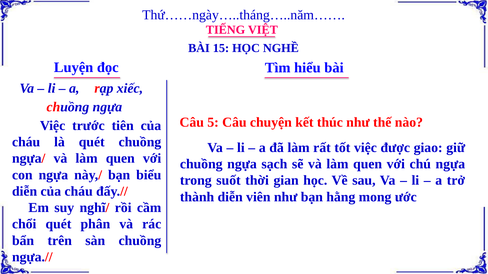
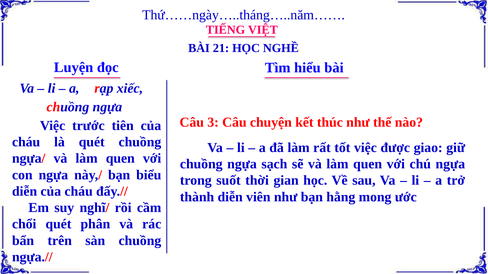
15: 15 -> 21 (221, 48)
5: 5 -> 3 (213, 122)
